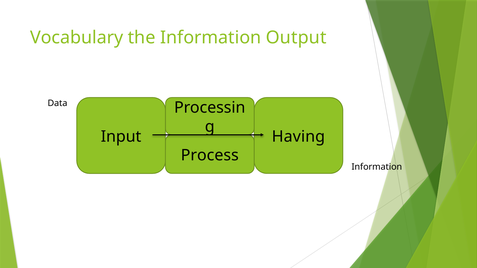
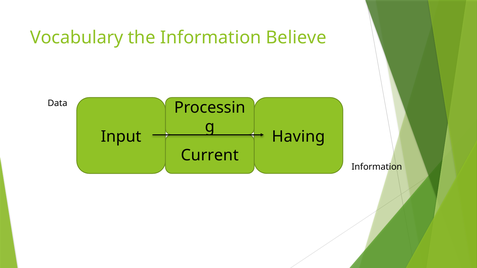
Output: Output -> Believe (296, 38)
Process: Process -> Current (210, 155)
